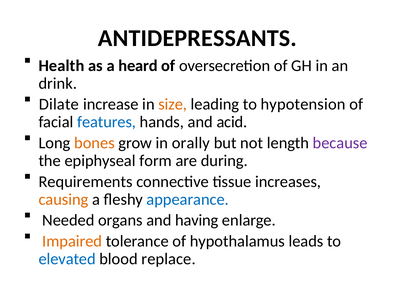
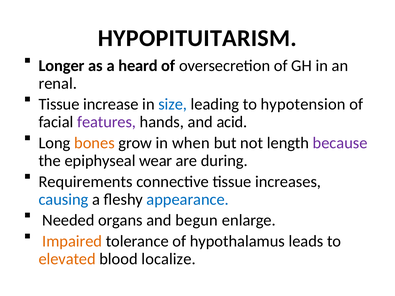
ANTIDEPRESSANTS: ANTIDEPRESSANTS -> HYPOPITUITARISM (197, 38)
Health: Health -> Longer (62, 66)
drink: drink -> renal (58, 83)
Dilate: Dilate -> Tissue (59, 104)
size colour: orange -> blue (173, 104)
features colour: blue -> purple (107, 122)
orally: orally -> when (191, 143)
form: form -> wear (156, 161)
causing colour: orange -> blue (63, 200)
having: having -> begun (197, 220)
elevated colour: blue -> orange (67, 259)
replace: replace -> localize (169, 259)
